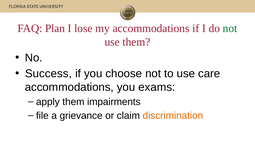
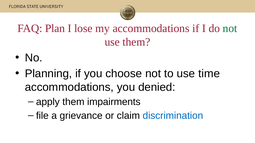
Success: Success -> Planning (48, 74)
care: care -> time (209, 74)
exams: exams -> denied (157, 87)
discrimination colour: orange -> blue (173, 116)
